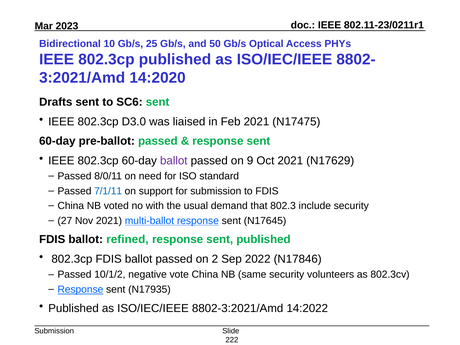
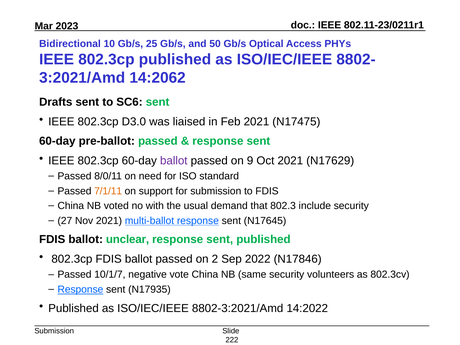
14:2020: 14:2020 -> 14:2062 (158, 78)
7/1/11 colour: blue -> orange (108, 191)
refined: refined -> unclear (128, 240)
10/1/2: 10/1/2 -> 10/1/7 (110, 275)
